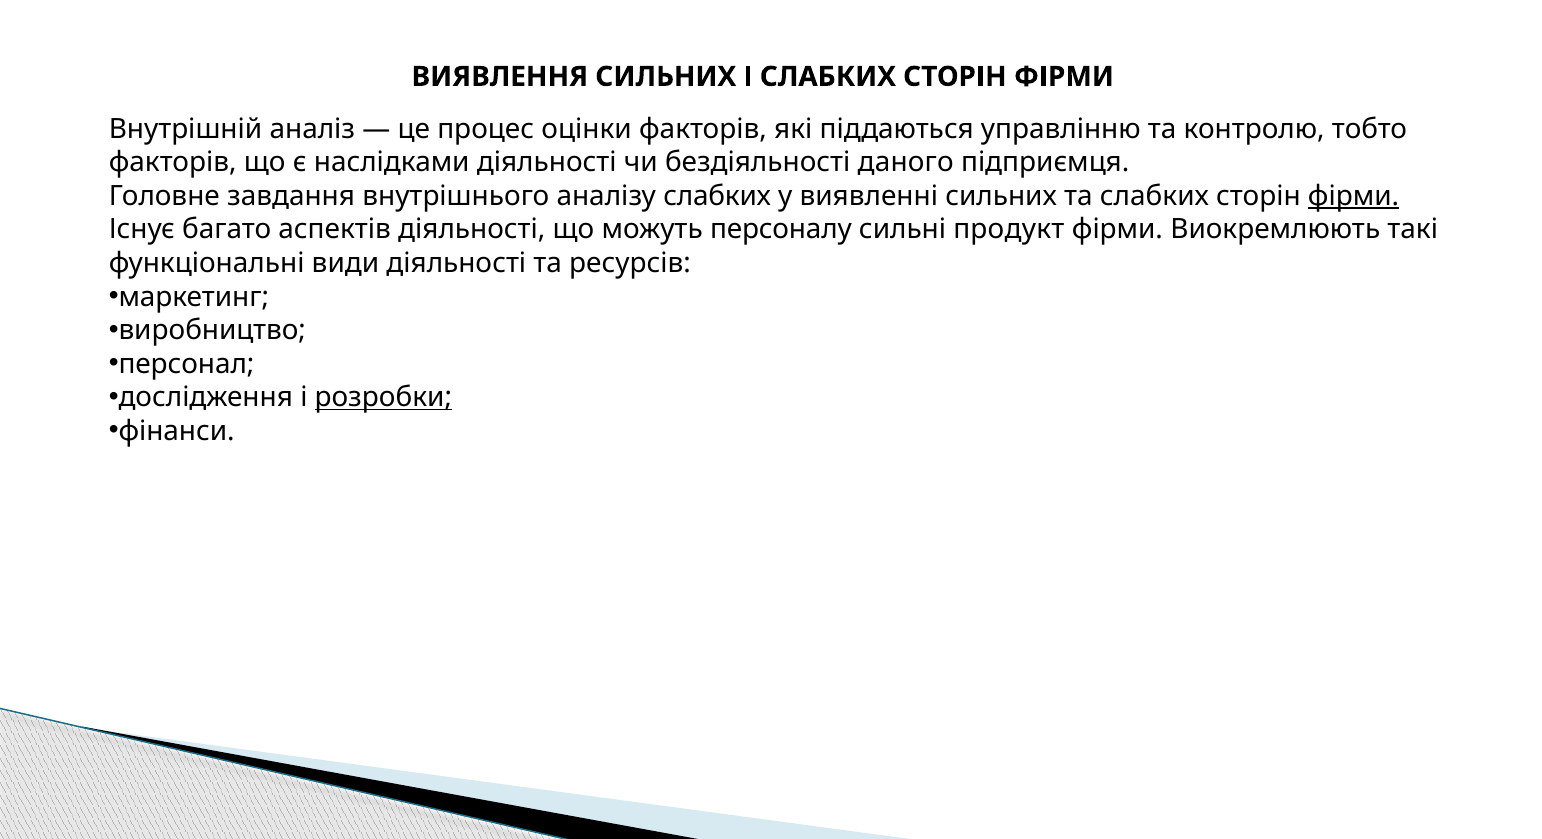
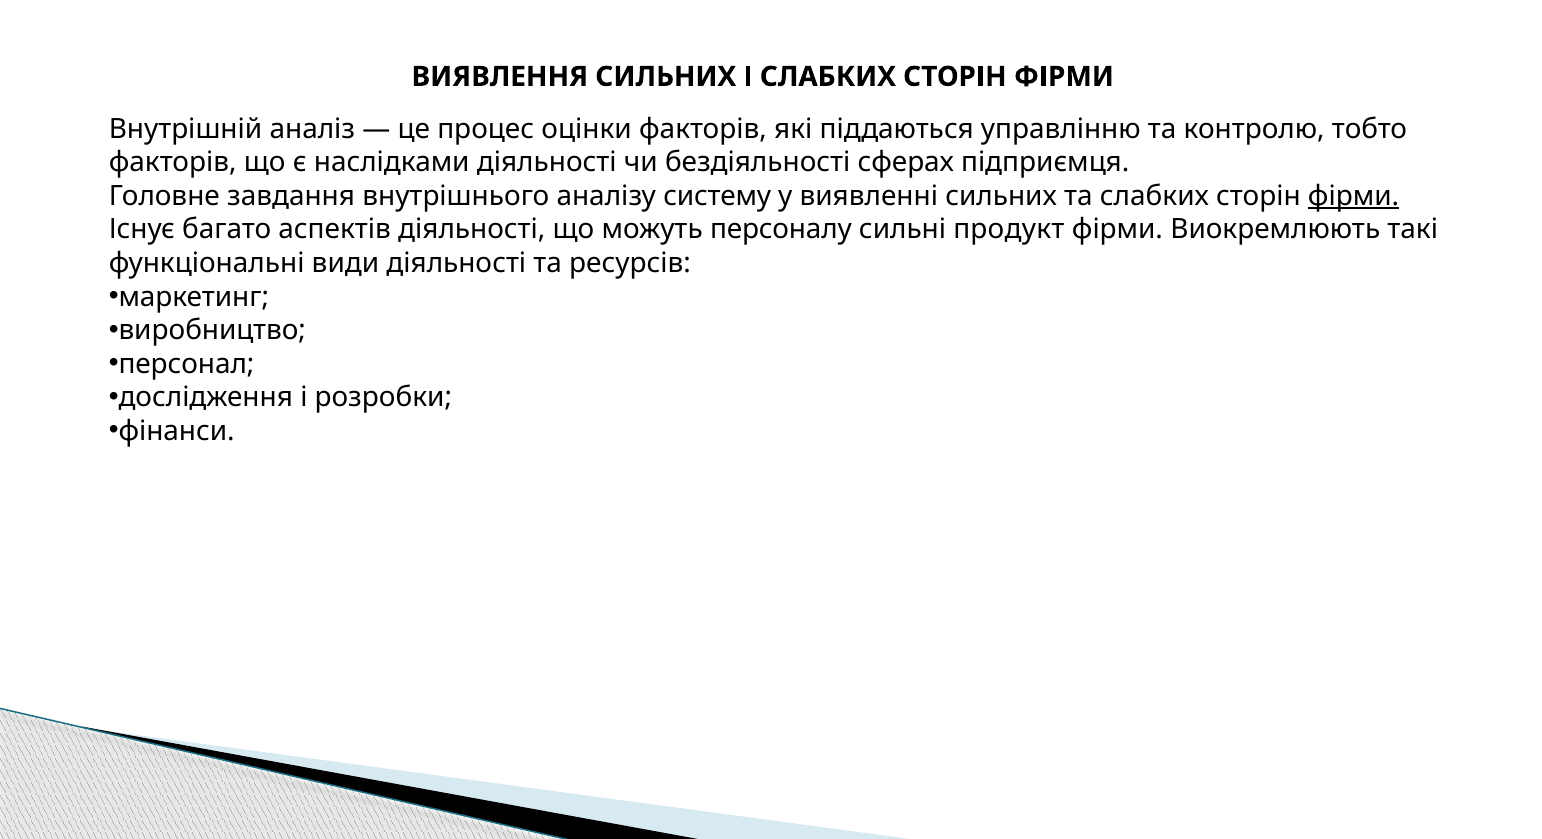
даного: даного -> сферах (906, 163)
аналізу слабких: слабких -> систему (717, 196)
розробки underline: present -> none (383, 398)
